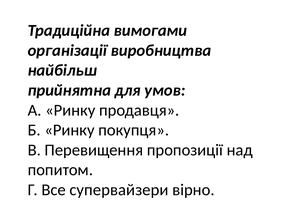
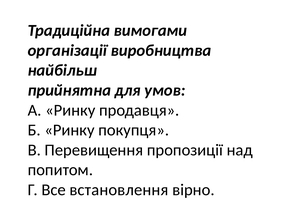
супервайзери: супервайзери -> встановлення (119, 190)
